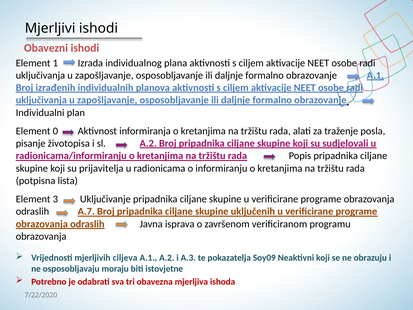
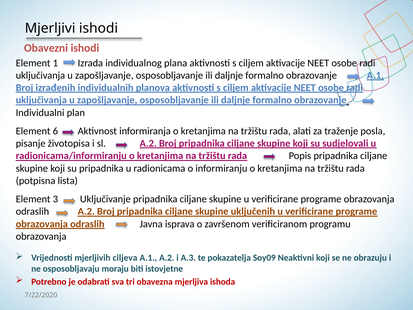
0: 0 -> 6 (55, 131)
su prijavitelja: prijavitelja -> pripadnika (101, 168)
odraslih A.7: A.7 -> A.2 (86, 211)
